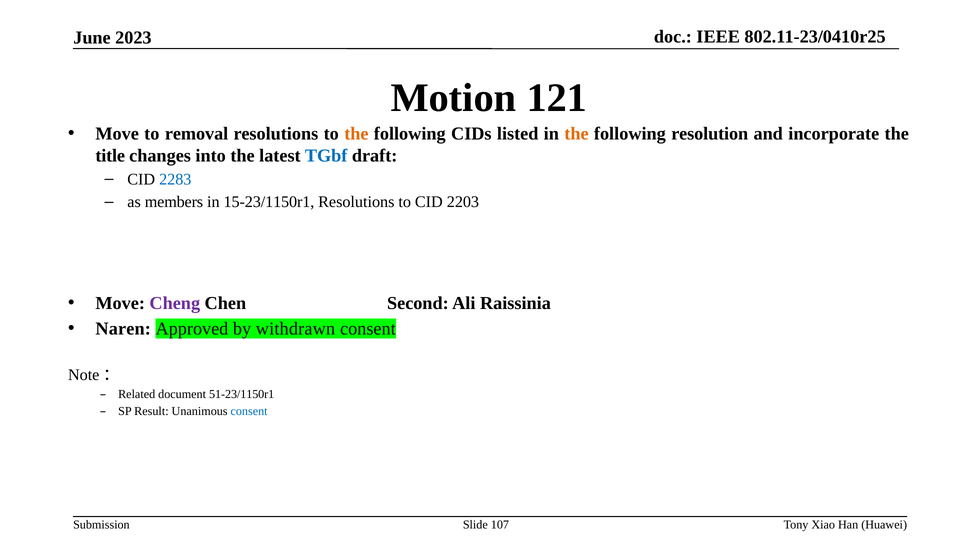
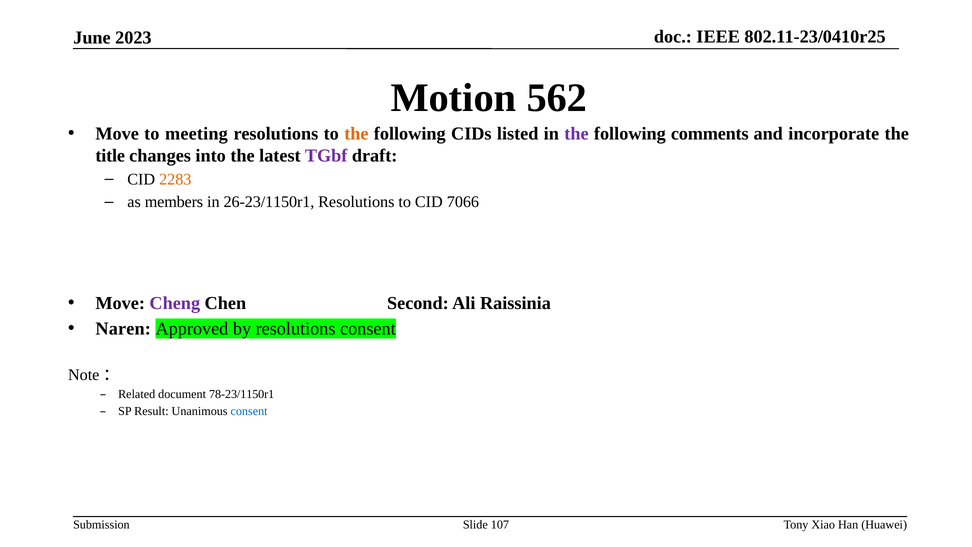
121: 121 -> 562 (557, 98)
removal: removal -> meeting (196, 134)
the colour: orange -> purple (576, 134)
resolution: resolution -> comments (710, 134)
TGbf colour: blue -> purple (326, 156)
2283 colour: blue -> orange (175, 179)
15-23/1150r1: 15-23/1150r1 -> 26-23/1150r1 (269, 202)
2203: 2203 -> 7066 (463, 202)
by withdrawn: withdrawn -> resolutions (296, 329)
51-23/1150r1: 51-23/1150r1 -> 78-23/1150r1 (242, 394)
